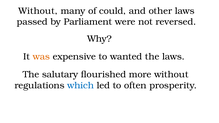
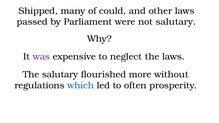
Without: Without -> Shipped (38, 11)
not reversed: reversed -> salutary (176, 22)
was colour: orange -> purple (41, 57)
wanted: wanted -> neglect (126, 57)
